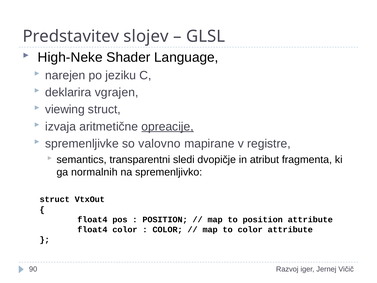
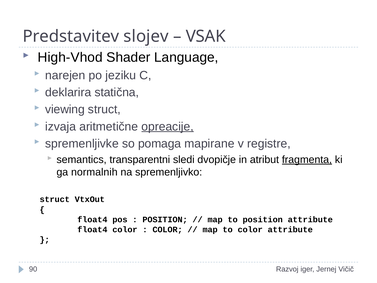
GLSL: GLSL -> VSAK (206, 36)
High-Neke: High-Neke -> High-Vhod (70, 57)
vgrajen: vgrajen -> statična (117, 92)
valovno: valovno -> pomaga (160, 143)
fragmenta underline: none -> present (307, 159)
